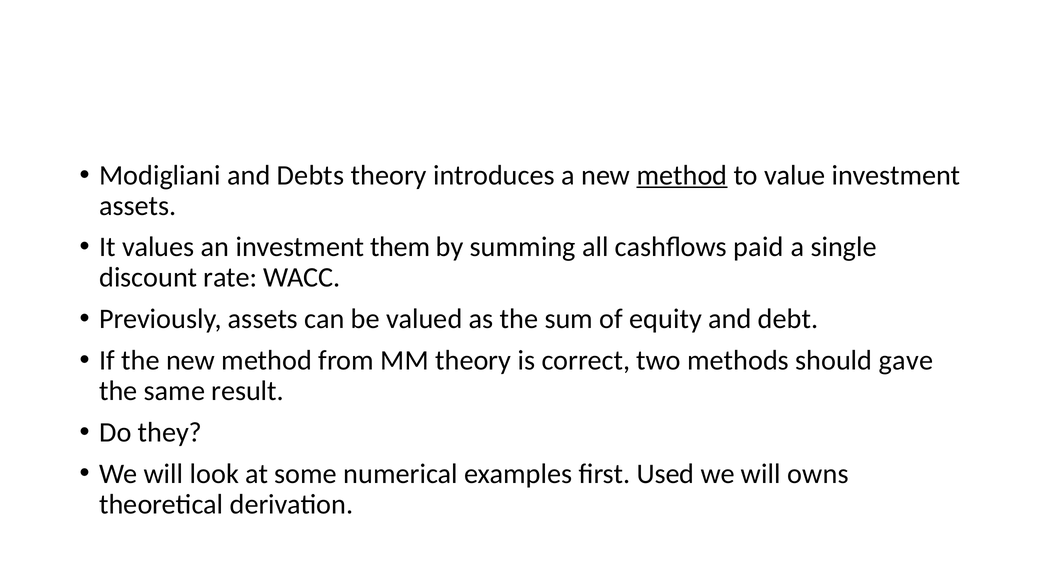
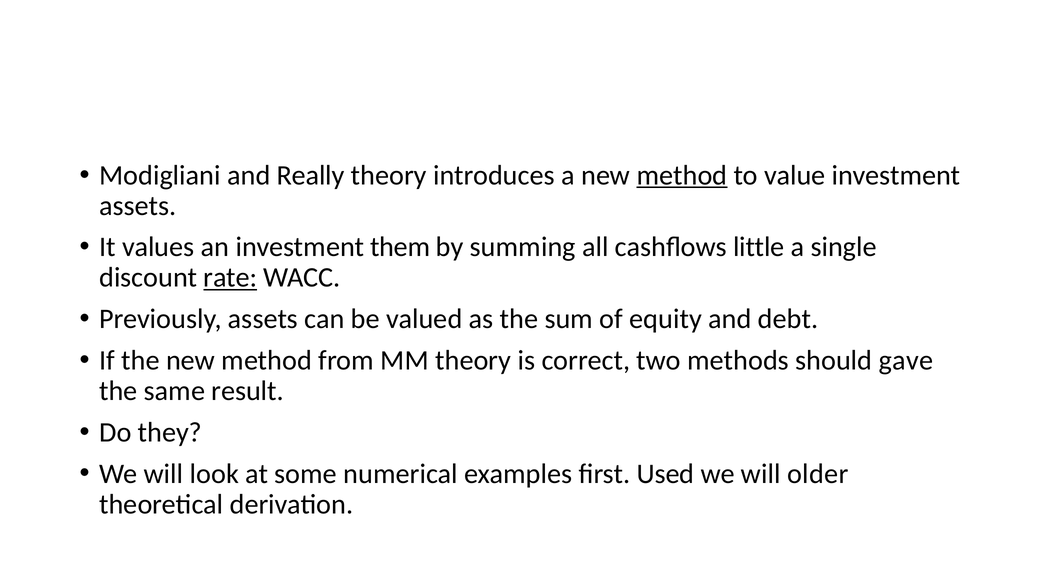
Debts: Debts -> Really (311, 175)
paid: paid -> little (759, 247)
rate underline: none -> present (230, 278)
owns: owns -> older (818, 474)
